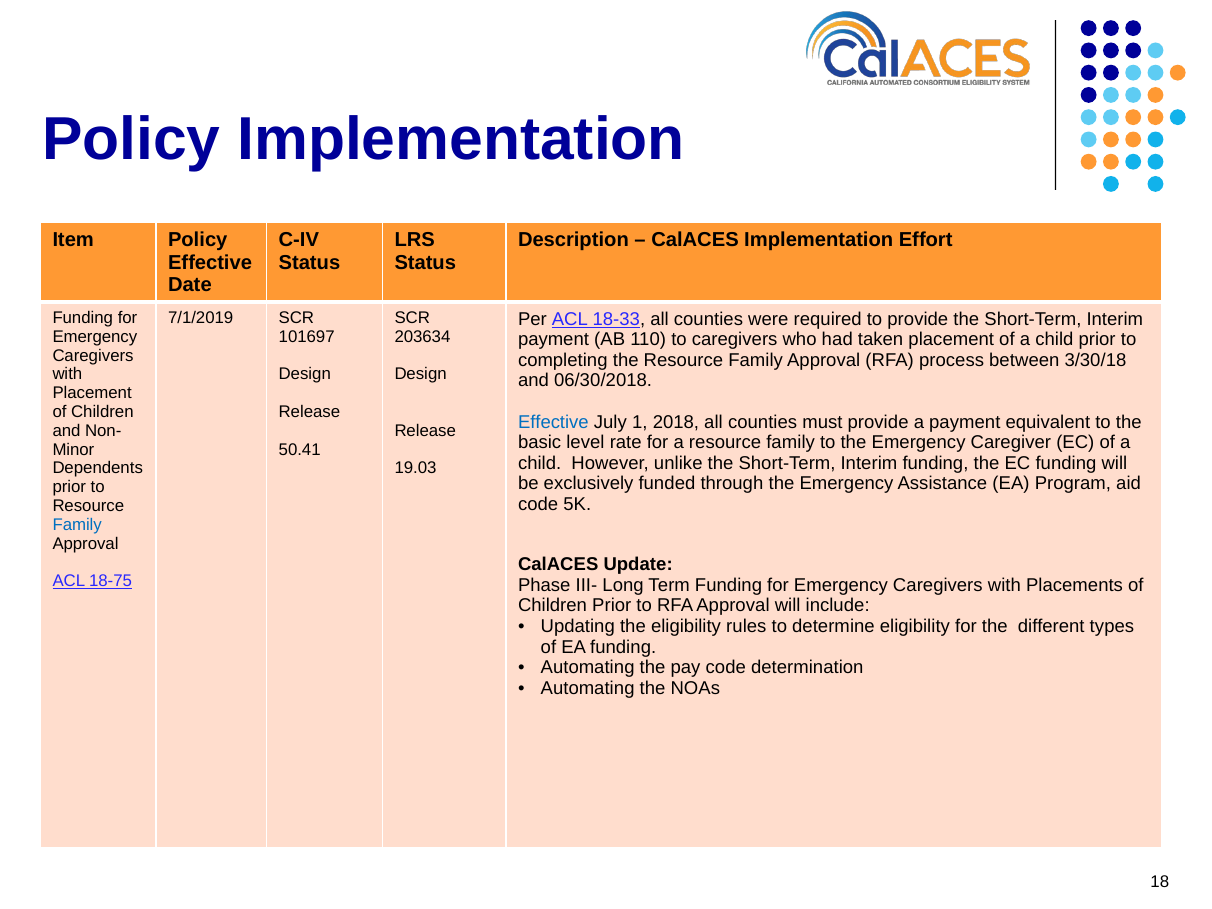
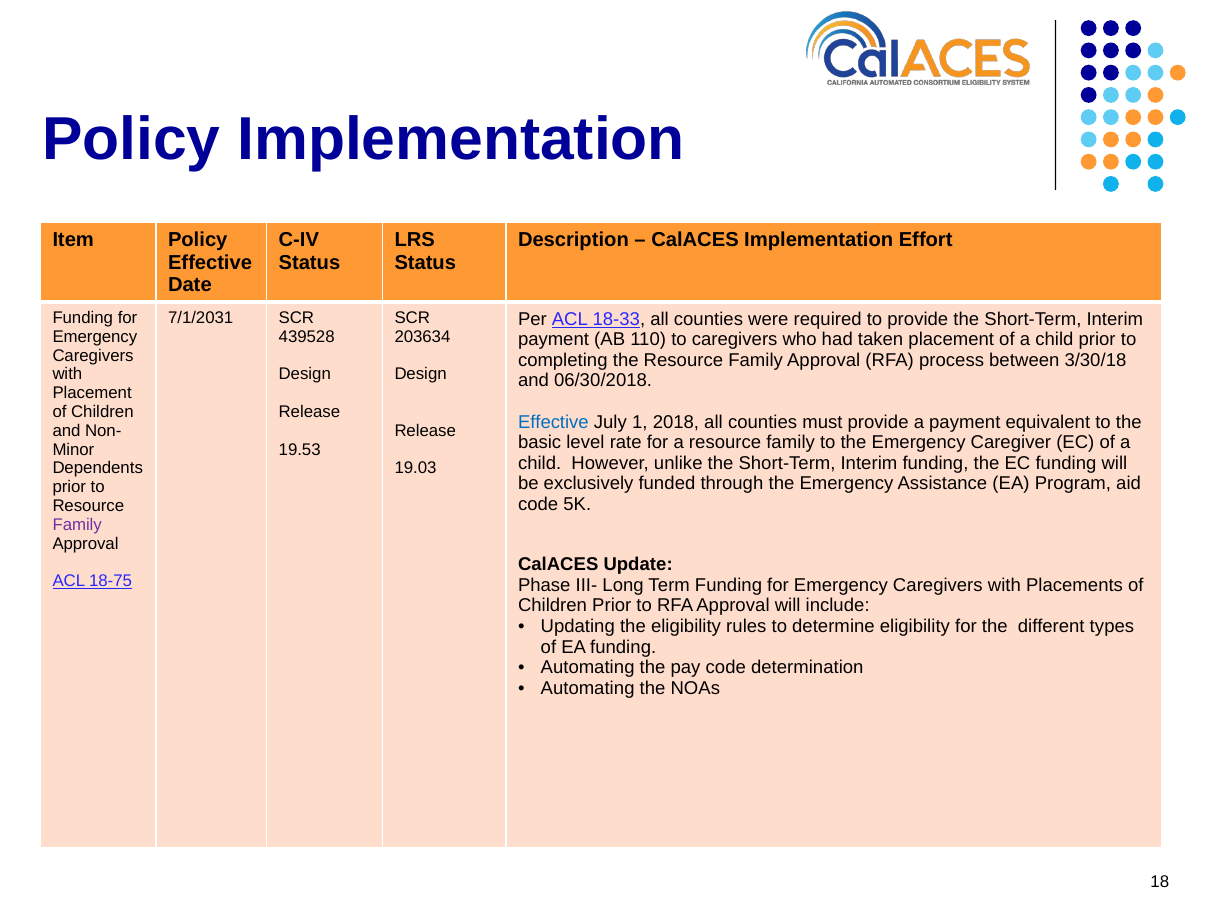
7/1/2019: 7/1/2019 -> 7/1/2031 (201, 318)
101697: 101697 -> 439528 (307, 337)
50.41: 50.41 -> 19.53 (300, 450)
Family colour: blue -> purple (77, 525)
